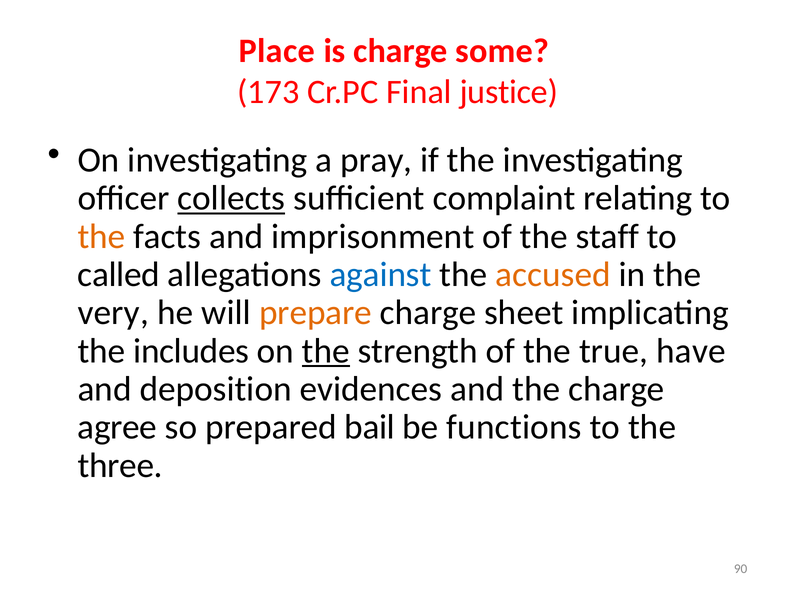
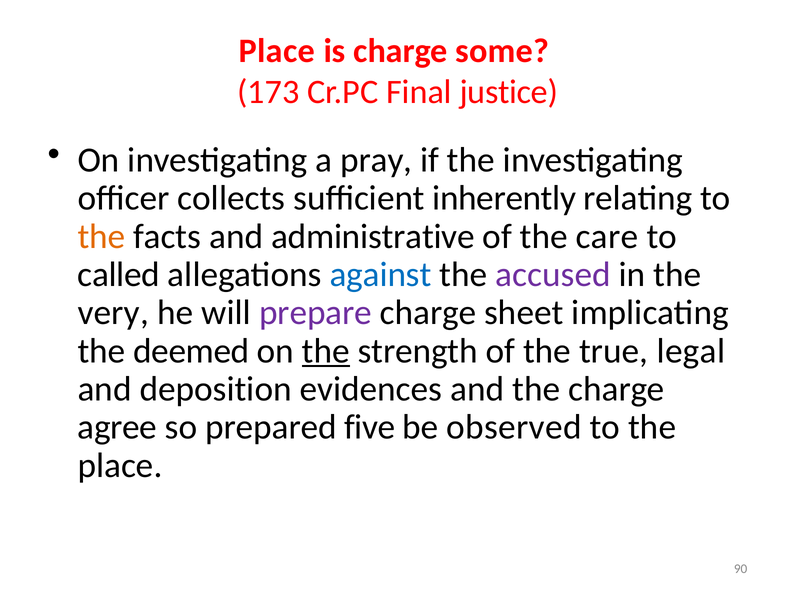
collects underline: present -> none (231, 198)
complaint: complaint -> inherently (504, 198)
imprisonment: imprisonment -> administrative (373, 237)
staff: staff -> care (607, 237)
accused colour: orange -> purple (553, 275)
prepare colour: orange -> purple (316, 313)
includes: includes -> deemed (191, 351)
have: have -> legal (691, 351)
bail: bail -> five (370, 427)
functions: functions -> observed (514, 427)
three: three -> place (120, 466)
